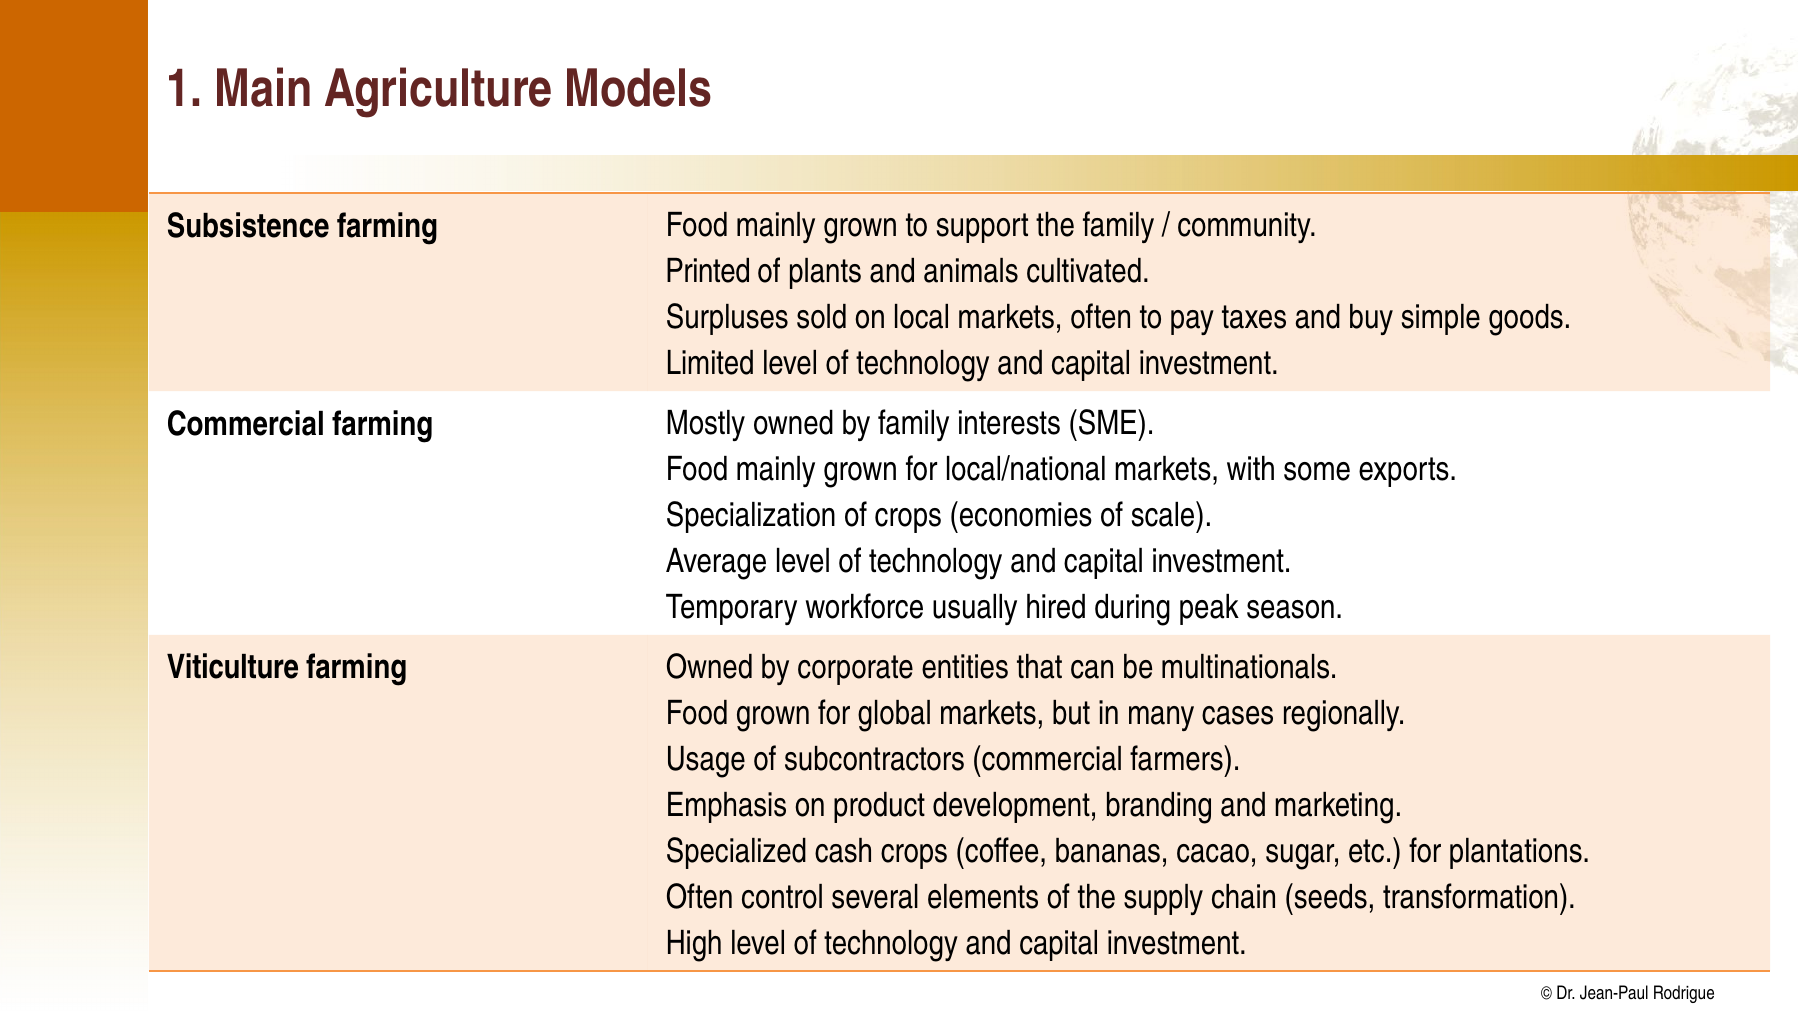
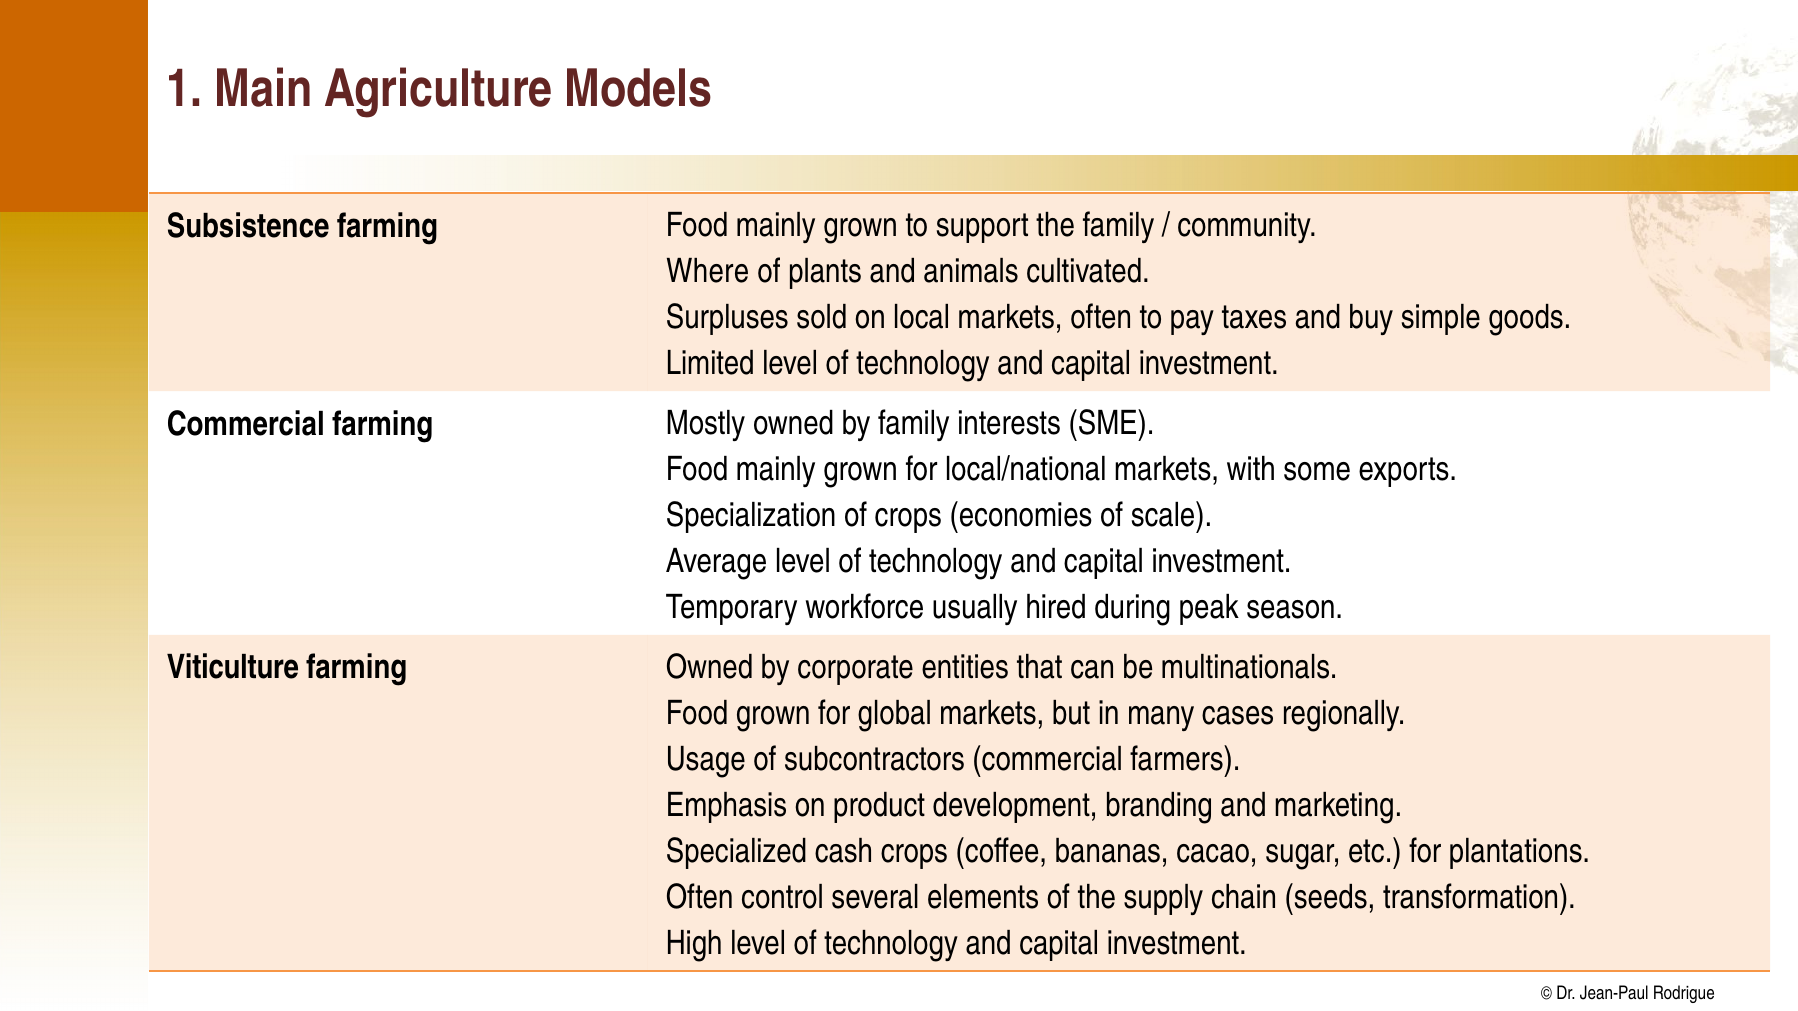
Printed: Printed -> Where (708, 272)
